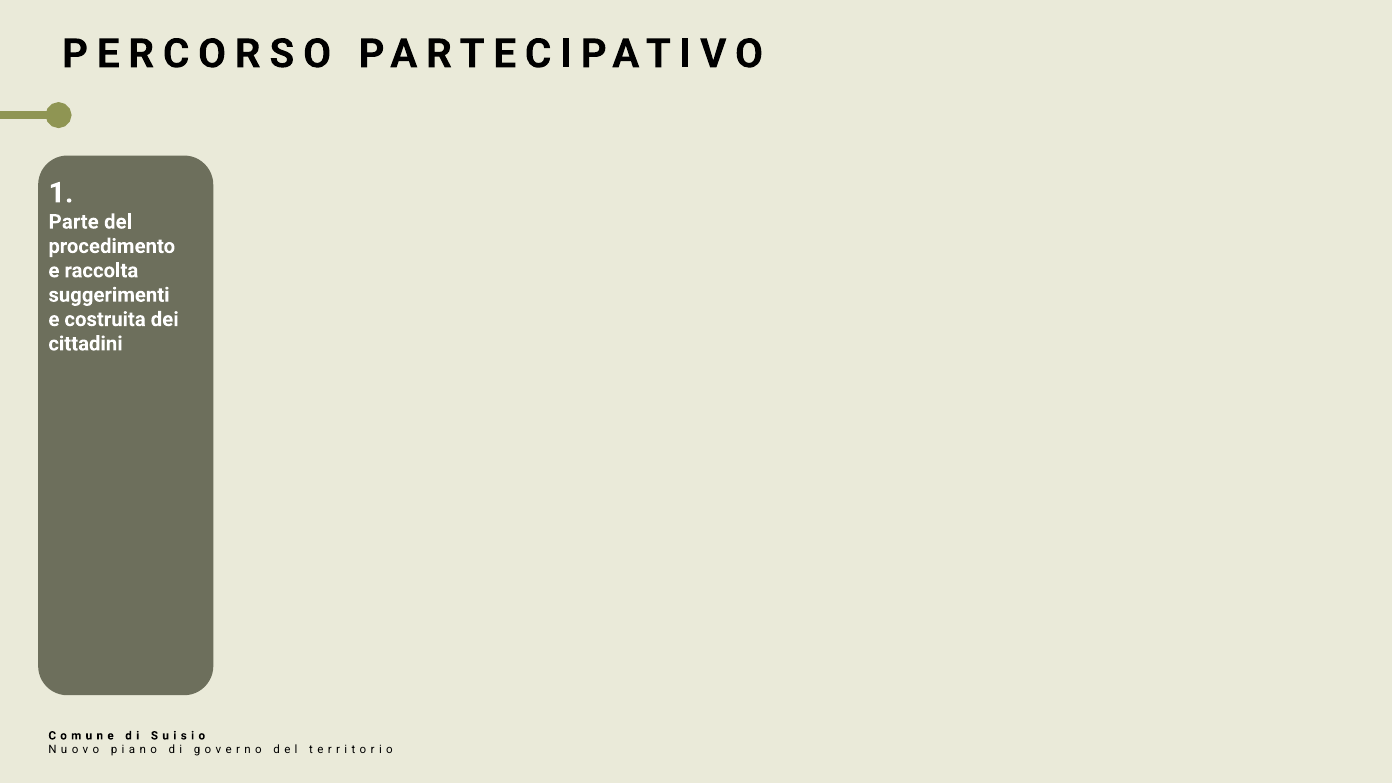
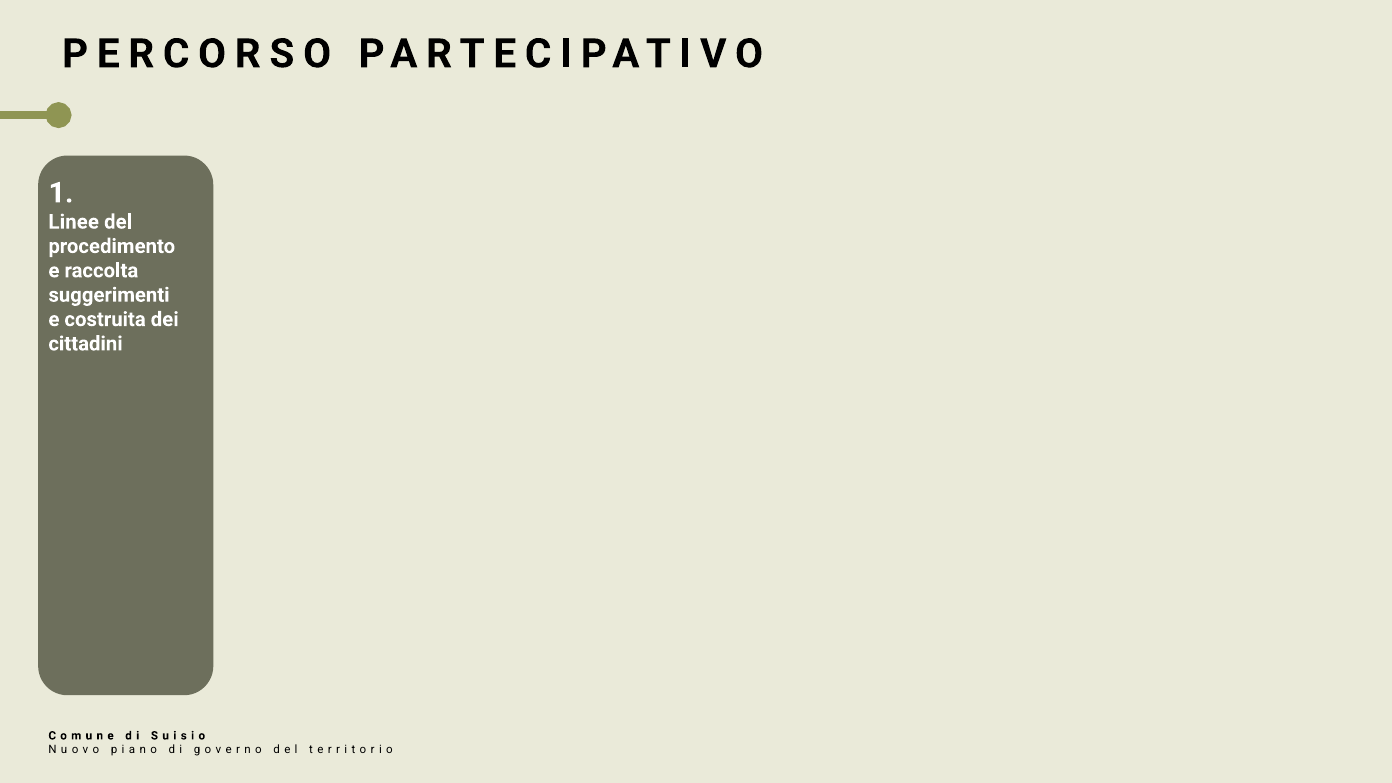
Parte: Parte -> Linee (74, 222)
